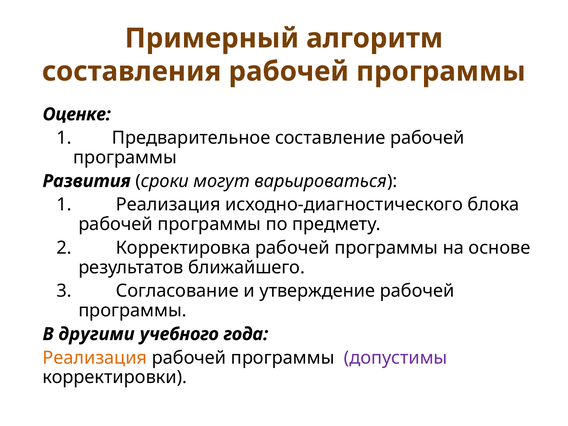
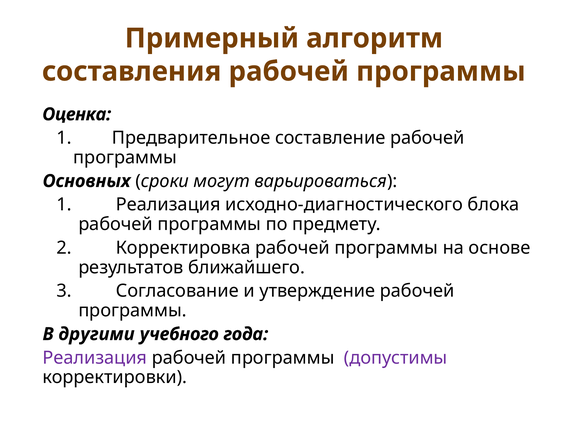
Оценке: Оценке -> Оценка (77, 114)
Развития: Развития -> Основных (87, 181)
Реализация colour: orange -> purple (95, 358)
